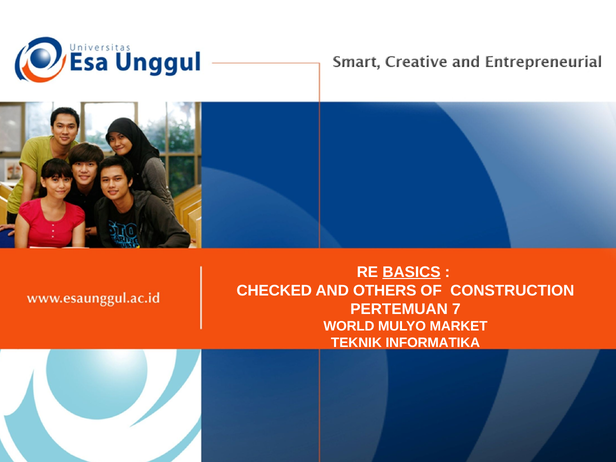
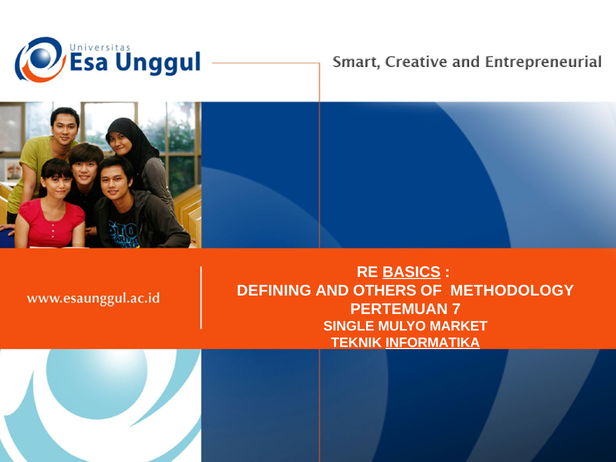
CHECKED: CHECKED -> DEFINING (274, 291)
CONSTRUCTION: CONSTRUCTION -> METHODOLOGY (512, 291)
WORLD: WORLD -> SINGLE (349, 326)
INFORMATIKA underline: none -> present (433, 343)
